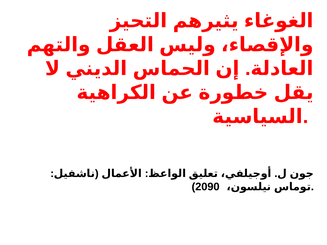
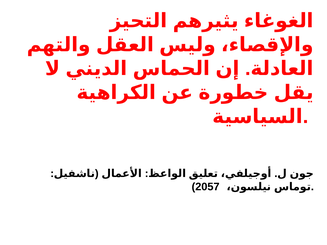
2090: 2090 -> 2057 (207, 187)
